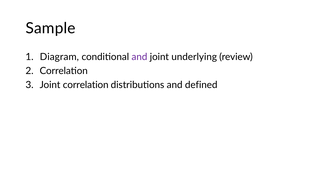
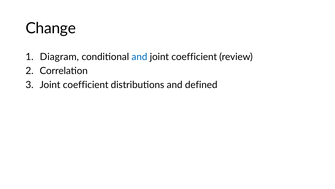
Sample: Sample -> Change (51, 28)
and colour: purple -> blue (139, 57)
underlying: underlying -> coefficient (194, 57)
correlation: correlation -> coefficient (86, 85)
